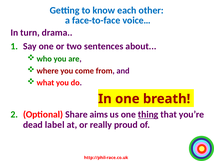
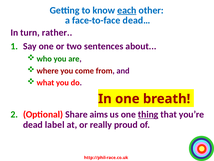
each underline: none -> present (127, 10)
voice…: voice… -> dead… (136, 20)
drama: drama -> rather (57, 32)
